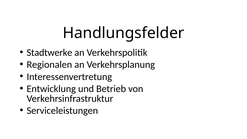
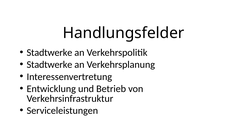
Regionalen: Regionalen -> Stadtwerke (49, 65)
